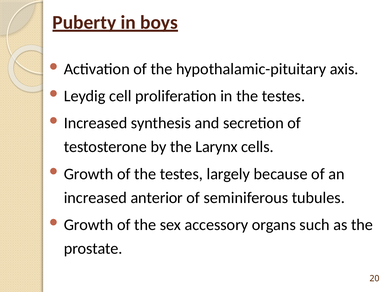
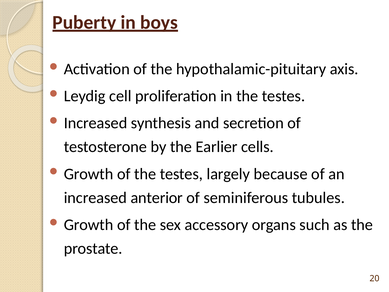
Larynx: Larynx -> Earlier (217, 147)
